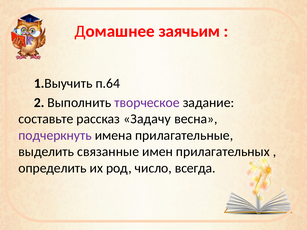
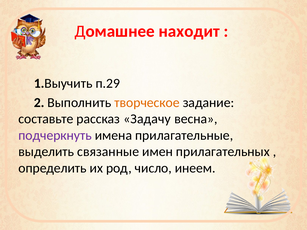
заячьим: заячьим -> находит (189, 31)
п.64: п.64 -> п.29 (108, 84)
творческое colour: purple -> orange (147, 103)
всегда: всегда -> инеем (195, 168)
